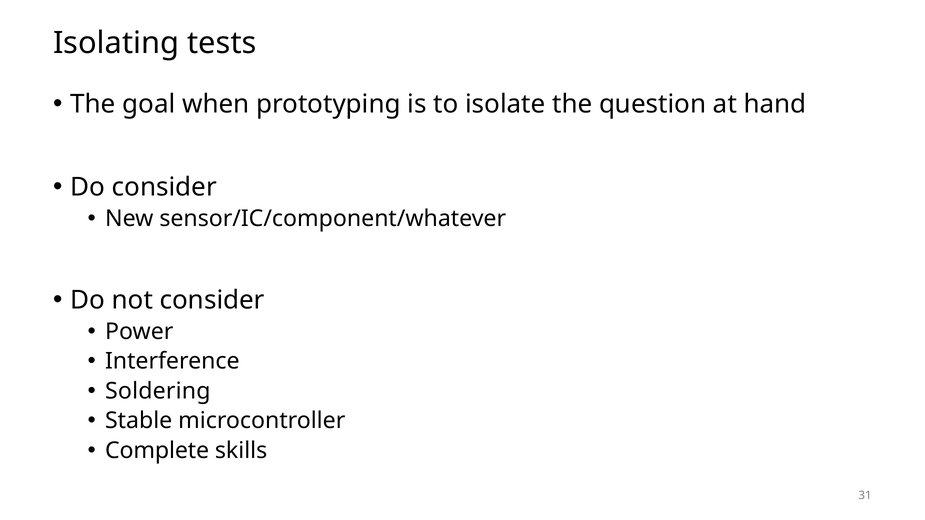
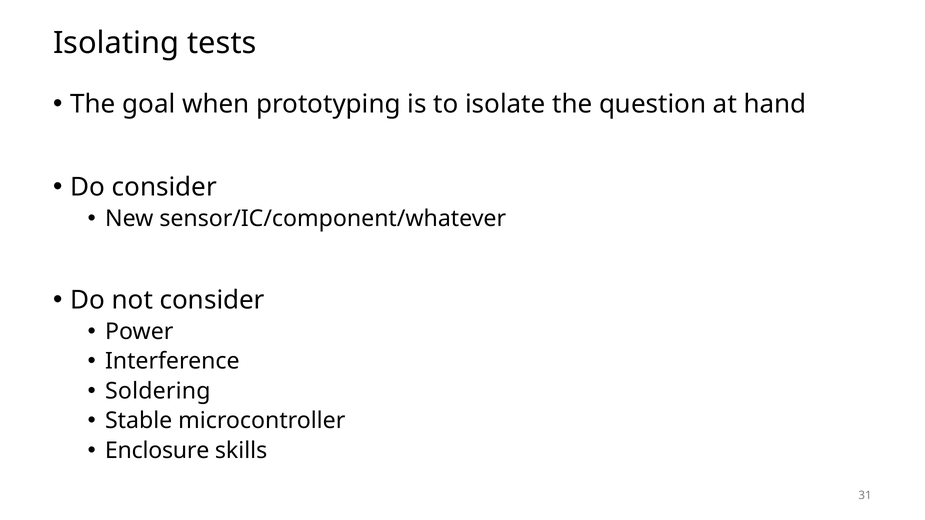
Complete: Complete -> Enclosure (157, 451)
